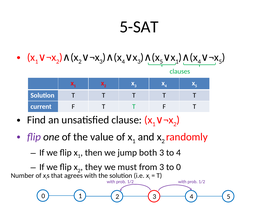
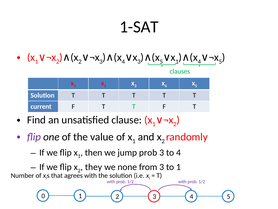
5-SAT: 5-SAT -> 1-SAT (139, 27)
jump both: both -> prob (148, 152)
must: must -> none (127, 167)
to 0: 0 -> 1 (178, 167)
